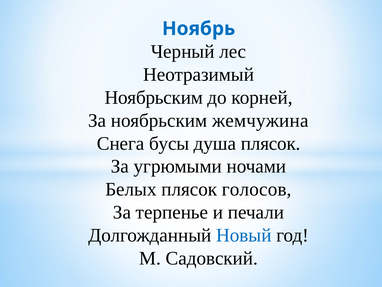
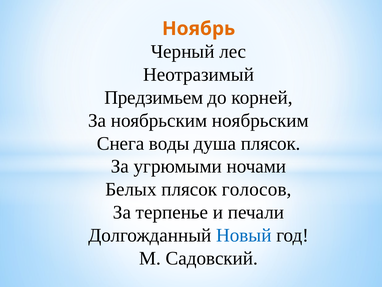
Ноябрь colour: blue -> orange (199, 29)
Ноябрьским: Ноябрьским -> Предзимьем (154, 97)
ноябрьским жемчужина: жемчужина -> ноябрьским (260, 120)
бусы: бусы -> воды (169, 143)
